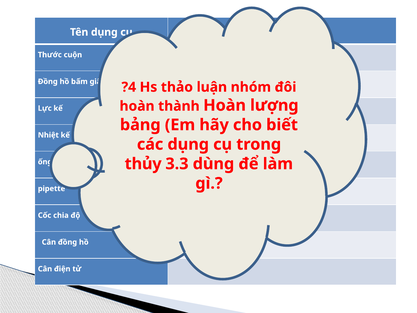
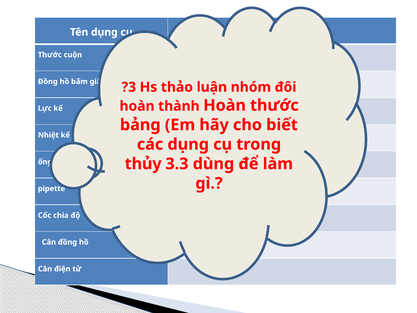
?4: ?4 -> ?3 (129, 87)
lượng: lượng -> thước (274, 105)
